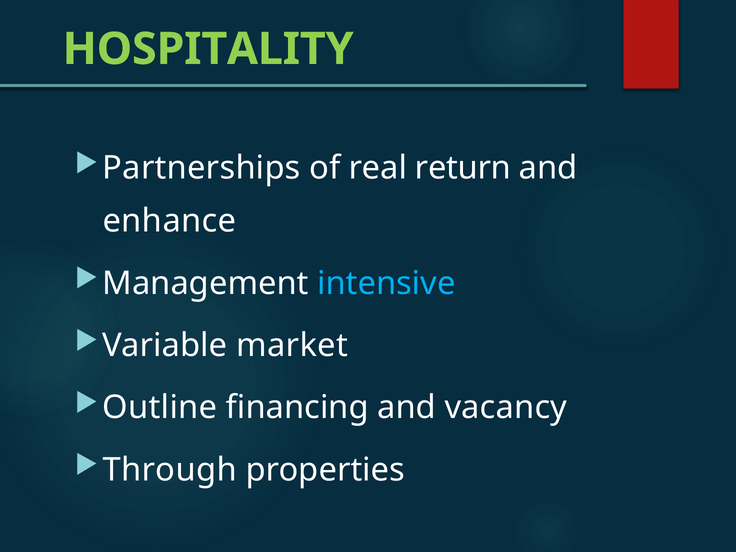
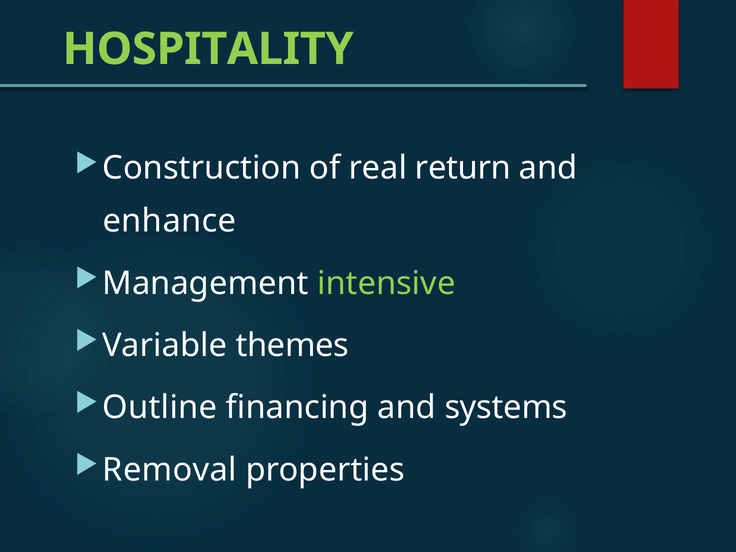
Partnerships: Partnerships -> Construction (202, 168)
intensive colour: light blue -> light green (386, 283)
market: market -> themes (292, 345)
vacancy: vacancy -> systems (506, 408)
Through: Through -> Removal (170, 470)
